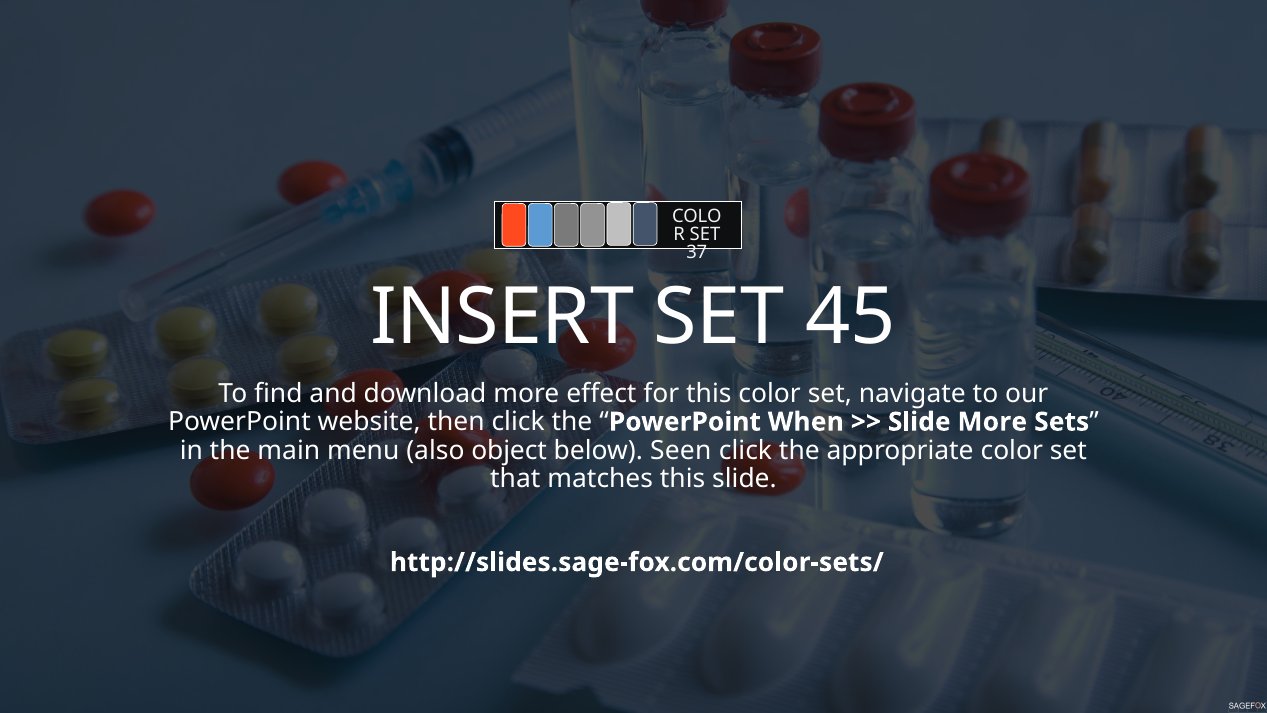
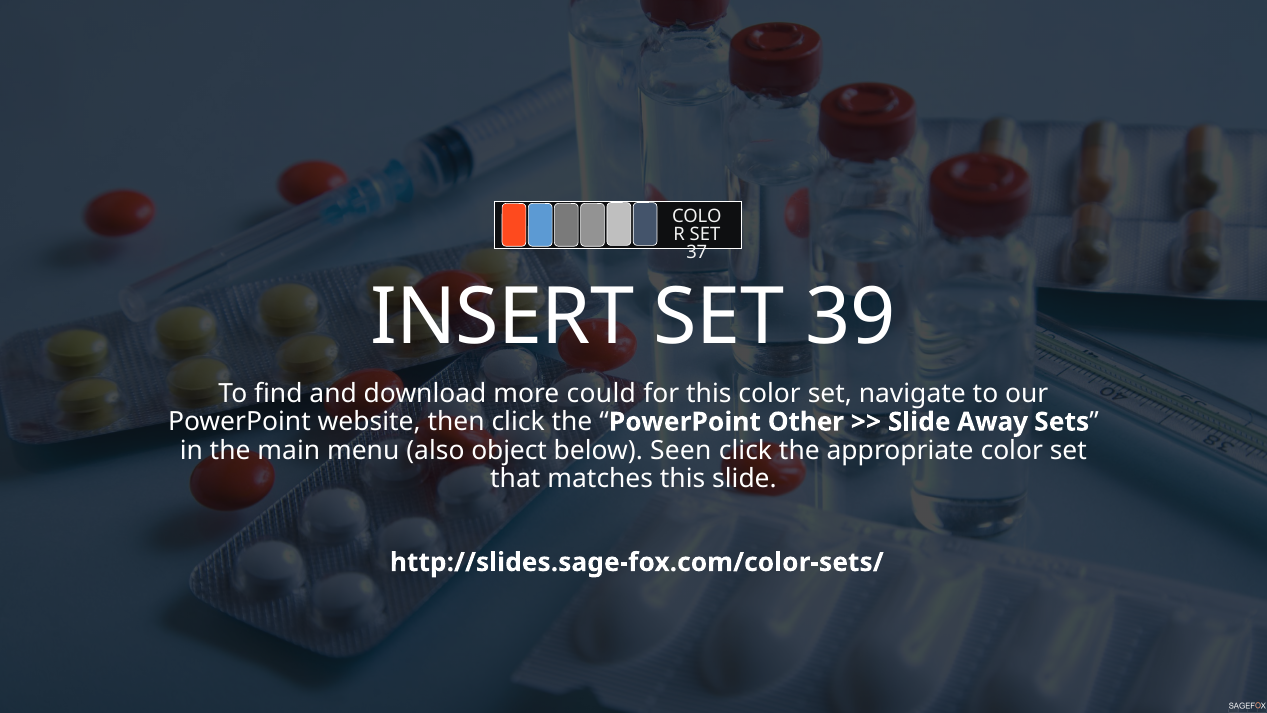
45: 45 -> 39 (850, 317)
effect: effect -> could (601, 393)
When: When -> Other (806, 422)
Slide More: More -> Away (993, 422)
